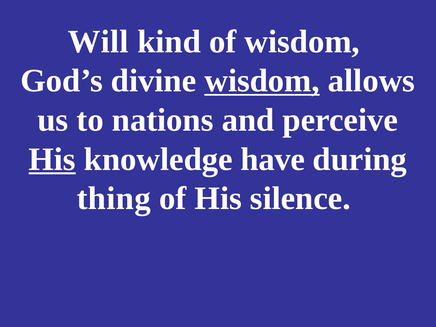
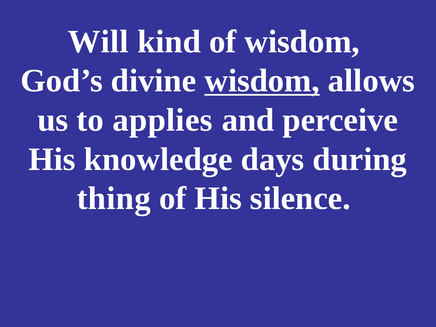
nations: nations -> applies (163, 120)
His underline: present -> none (52, 159)
have: have -> days (273, 159)
